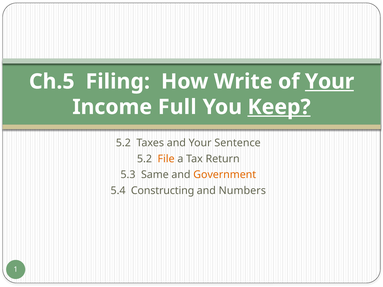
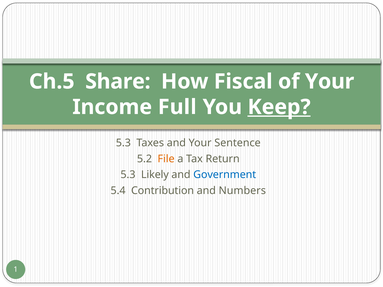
Filing: Filing -> Share (118, 82)
Write: Write -> Fiscal (243, 82)
Your underline: present -> none (330, 82)
5.2: 5.2 -> 5.3 (123, 143)
Same: Same -> Likely (155, 175)
Government colour: orange -> blue (225, 175)
Constructing: Constructing -> Contribution (163, 191)
